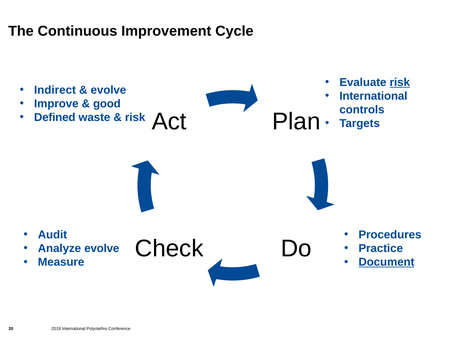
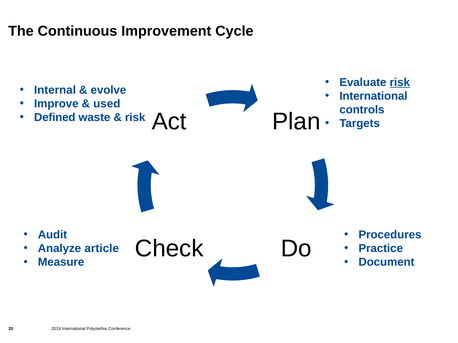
Indirect: Indirect -> Internal (55, 90)
good: good -> used (107, 104)
Analyze evolve: evolve -> article (102, 249)
Document underline: present -> none (386, 263)
